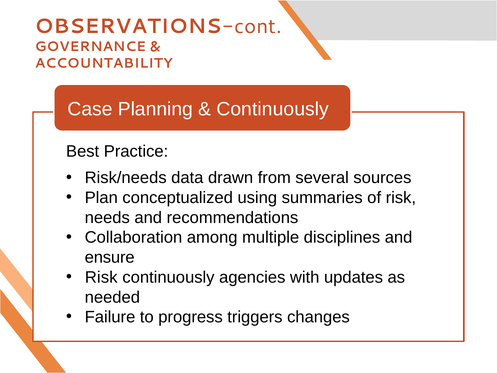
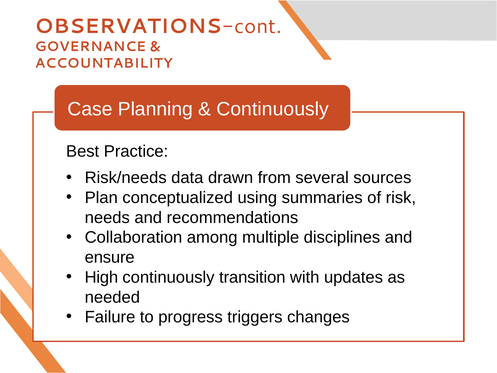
Risk: Risk -> High (101, 277)
agencies: agencies -> transition (252, 277)
